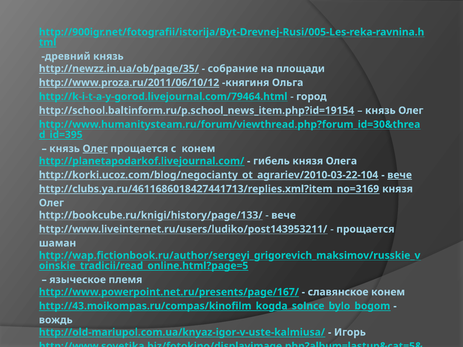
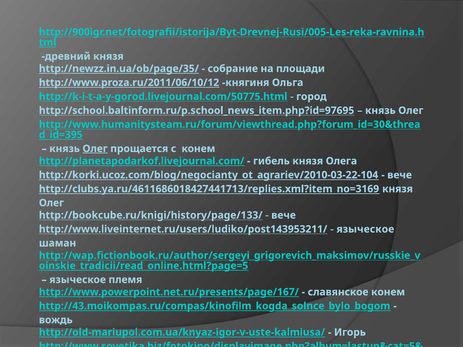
древний князь: князь -> князя (108, 56)
http://k-i-t-a-y-gorod.livejournal.com/79464.html: http://k-i-t-a-y-gorod.livejournal.com/79464.html -> http://k-i-t-a-y-gorod.livejournal.com/50775.html (163, 97)
http://school.baltinform.ru/p.school_news_item.php?id=19154: http://school.baltinform.ru/p.school_news_item.php?id=19154 -> http://school.baltinform.ru/p.school_news_item.php?id=97695 (197, 111)
вече underline: present -> none (400, 175)
прощается: прощается -> языческое (365, 229)
